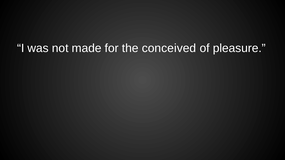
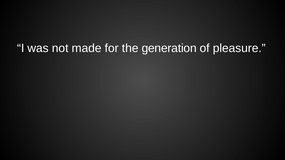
conceived: conceived -> generation (169, 48)
